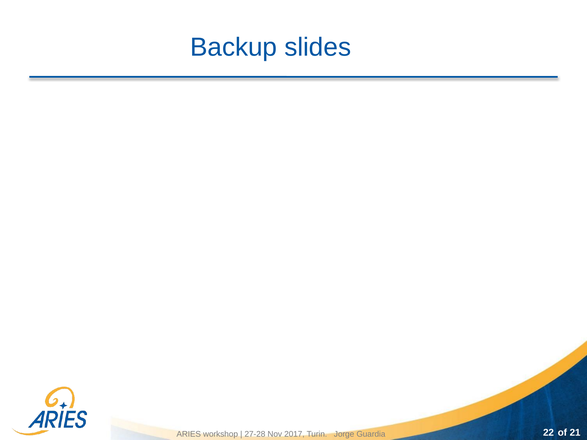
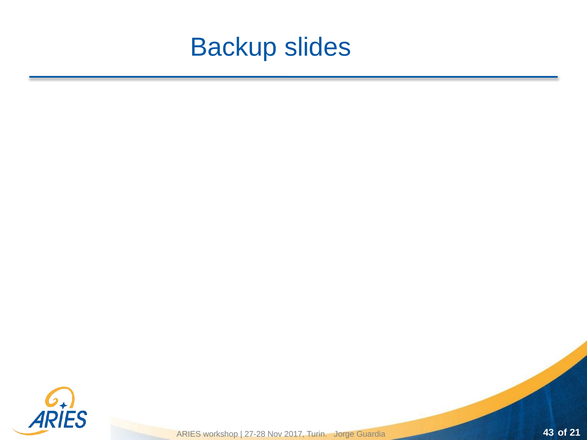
22: 22 -> 43 (549, 433)
